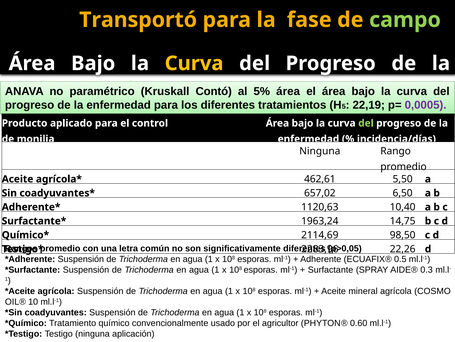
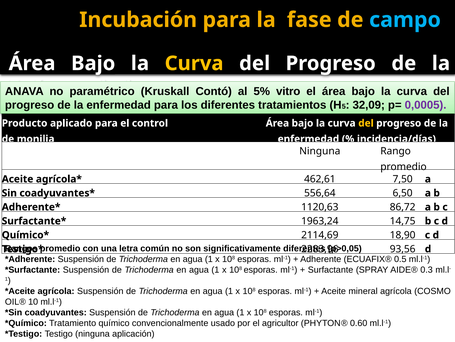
Transportó: Transportó -> Incubación (138, 20)
campo colour: light green -> light blue (405, 20)
5% área: área -> vitro (288, 91)
22,19: 22,19 -> 32,09 (369, 105)
del colour: light green -> yellow (366, 123)
5,50: 5,50 -> 7,50 (403, 179)
657,02: 657,02 -> 556,64 (320, 193)
10,40: 10,40 -> 86,72 (403, 207)
98,50: 98,50 -> 18,90 (403, 235)
22,26: 22,26 -> 93,56 (403, 248)
